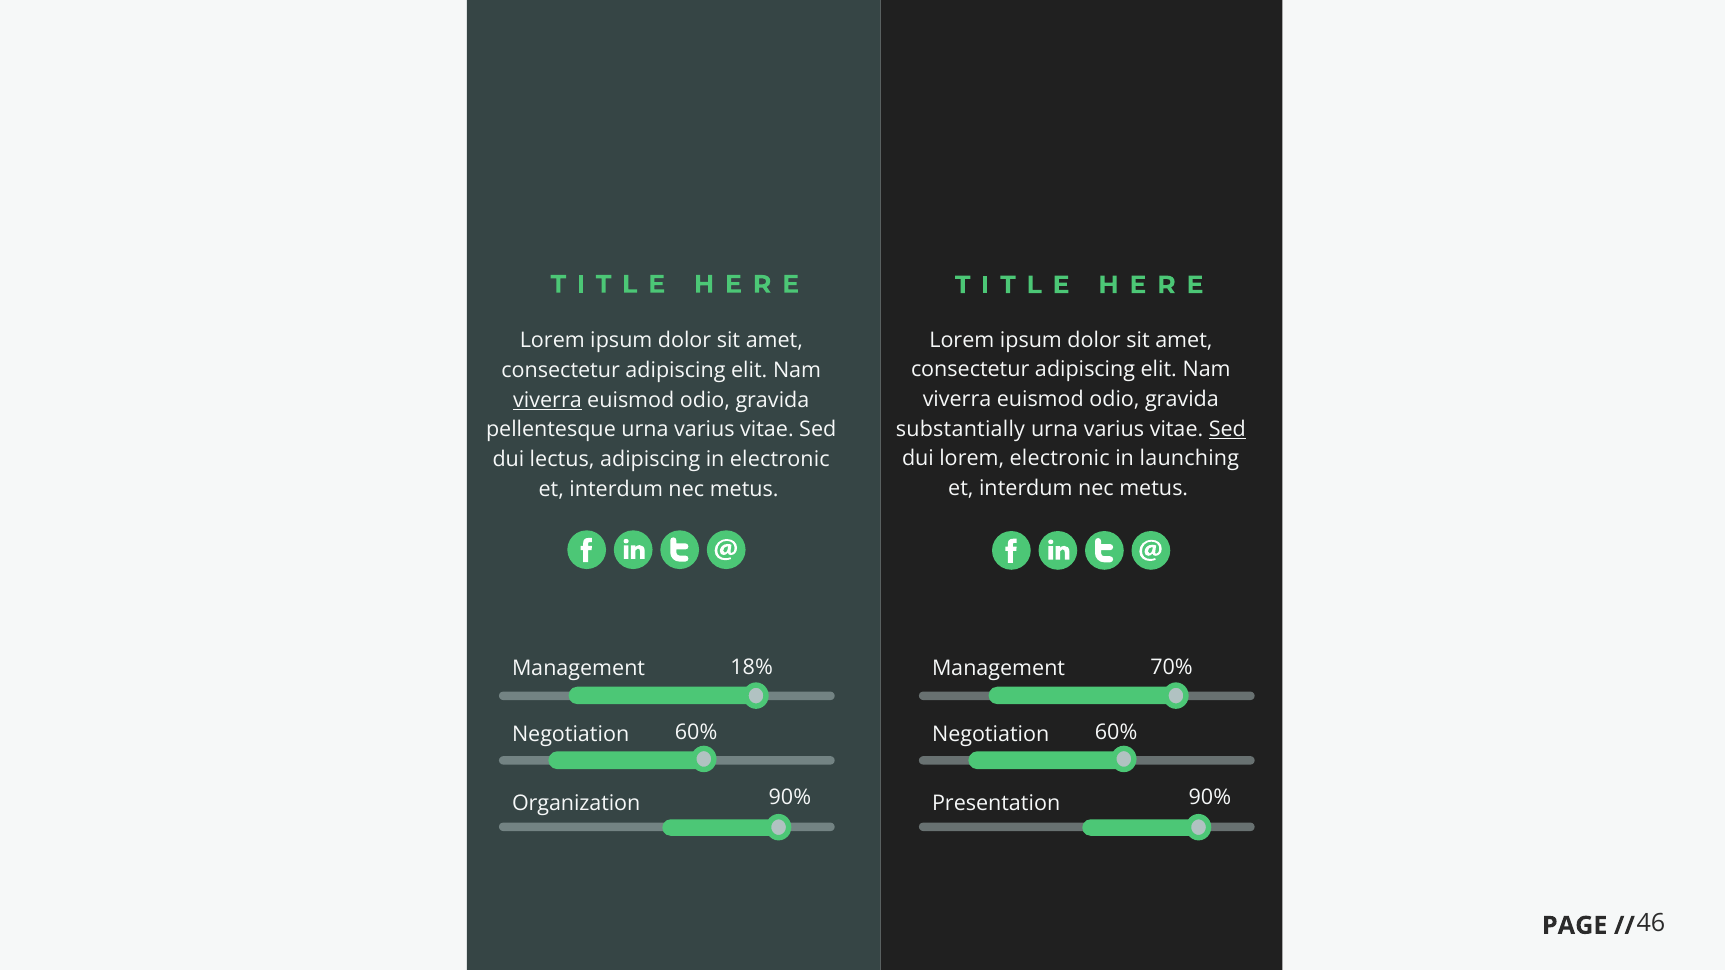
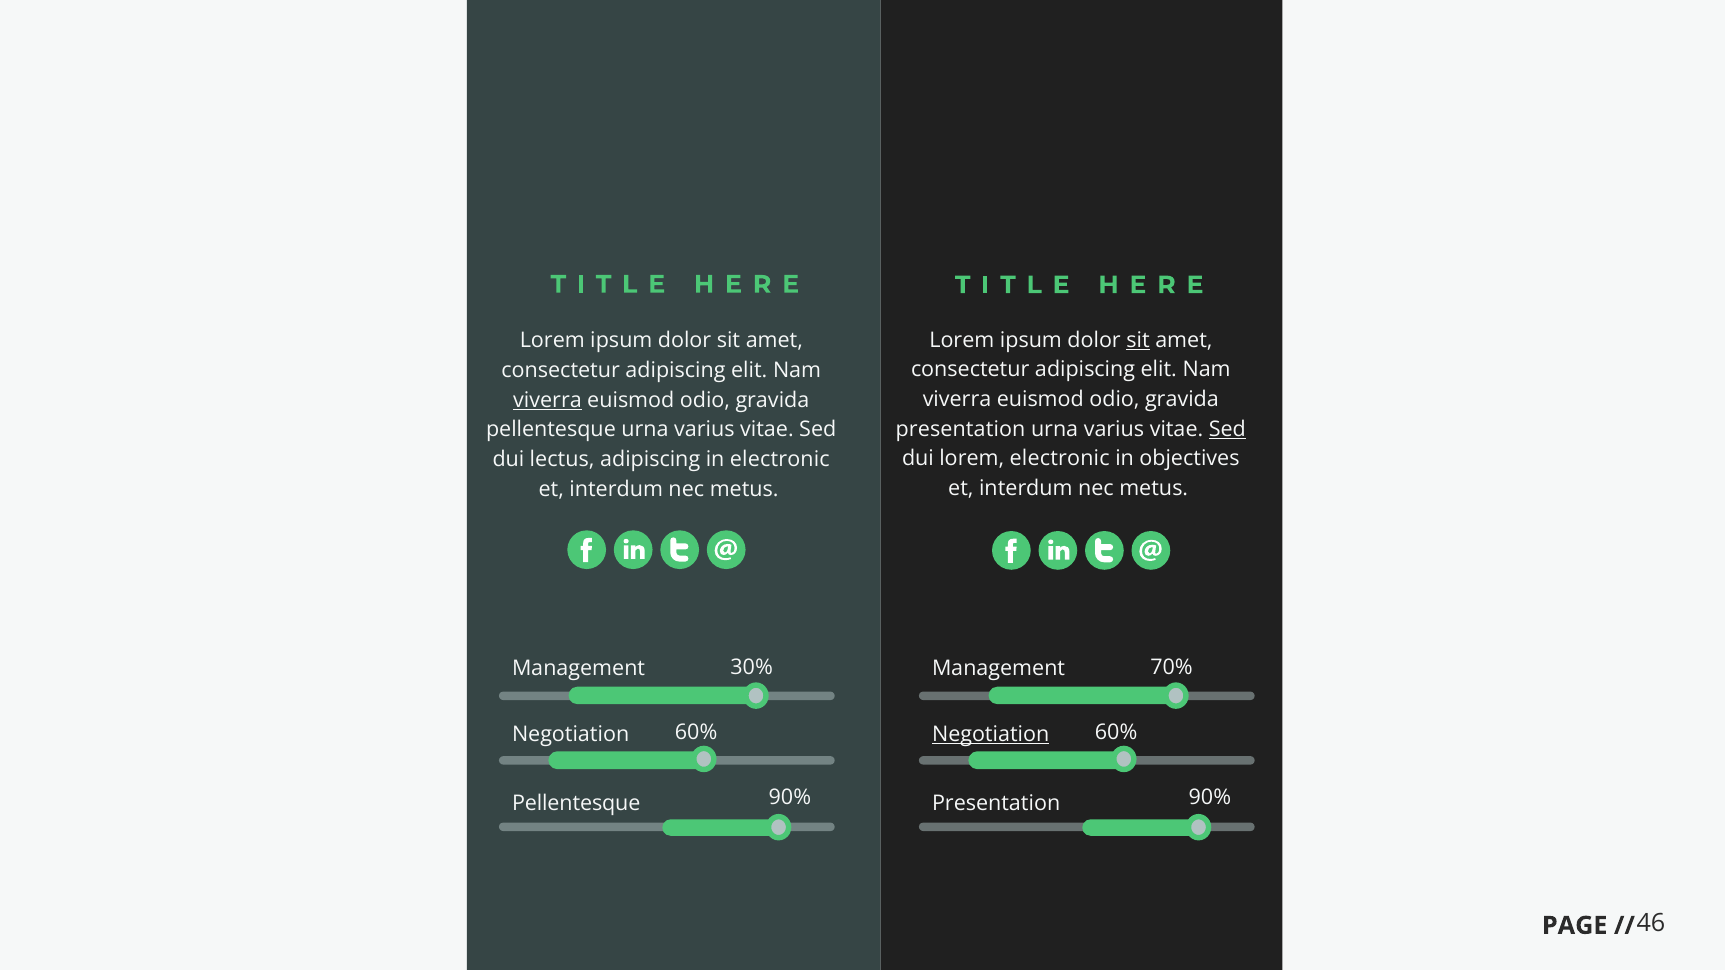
sit underline: none -> present (1138, 340)
substantially: substantially -> presentation (961, 429)
launching: launching -> objectives (1189, 459)
18%: 18% -> 30% (752, 668)
Negotiation underline: none -> present (991, 734)
Organization: Organization -> Pellentesque (576, 804)
